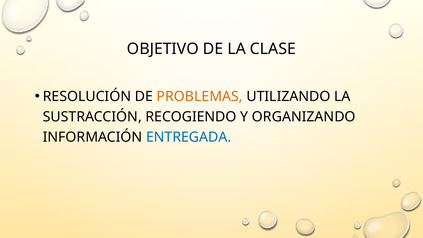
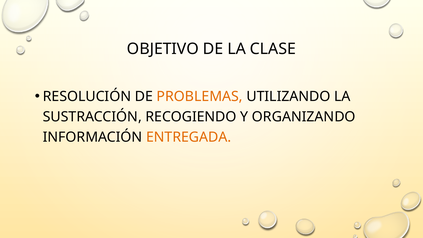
ENTREGADA colour: blue -> orange (189, 137)
